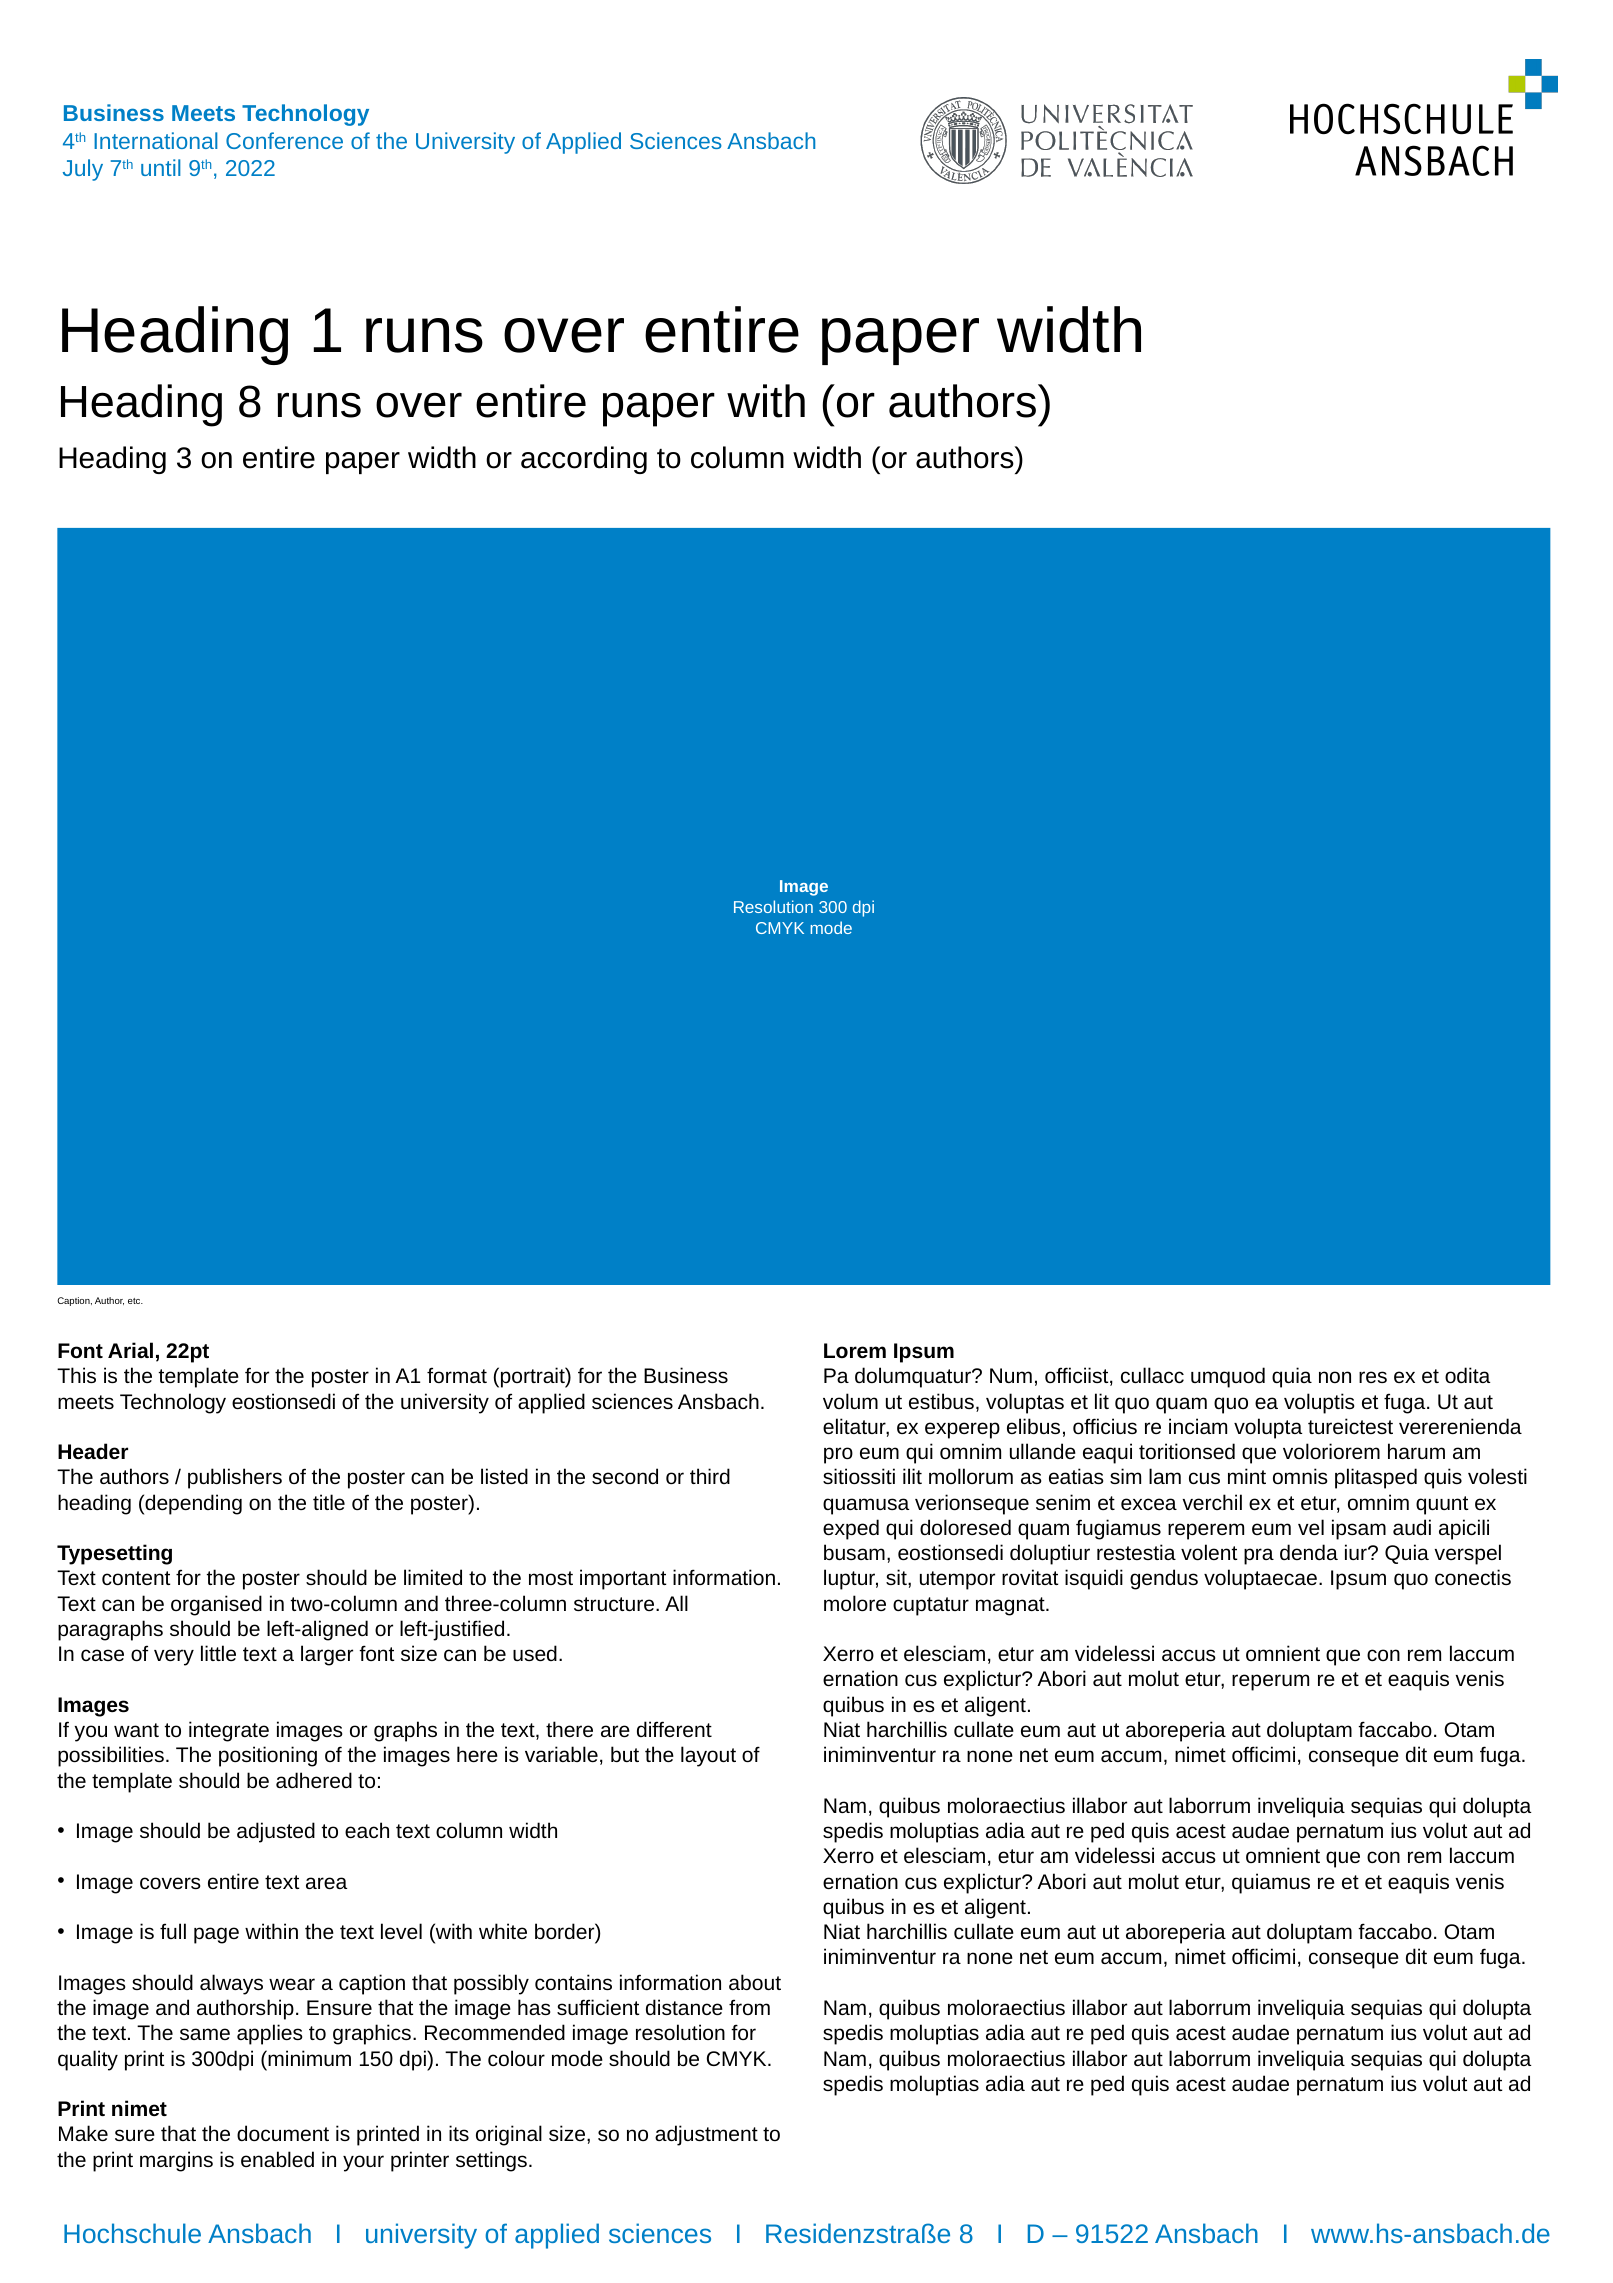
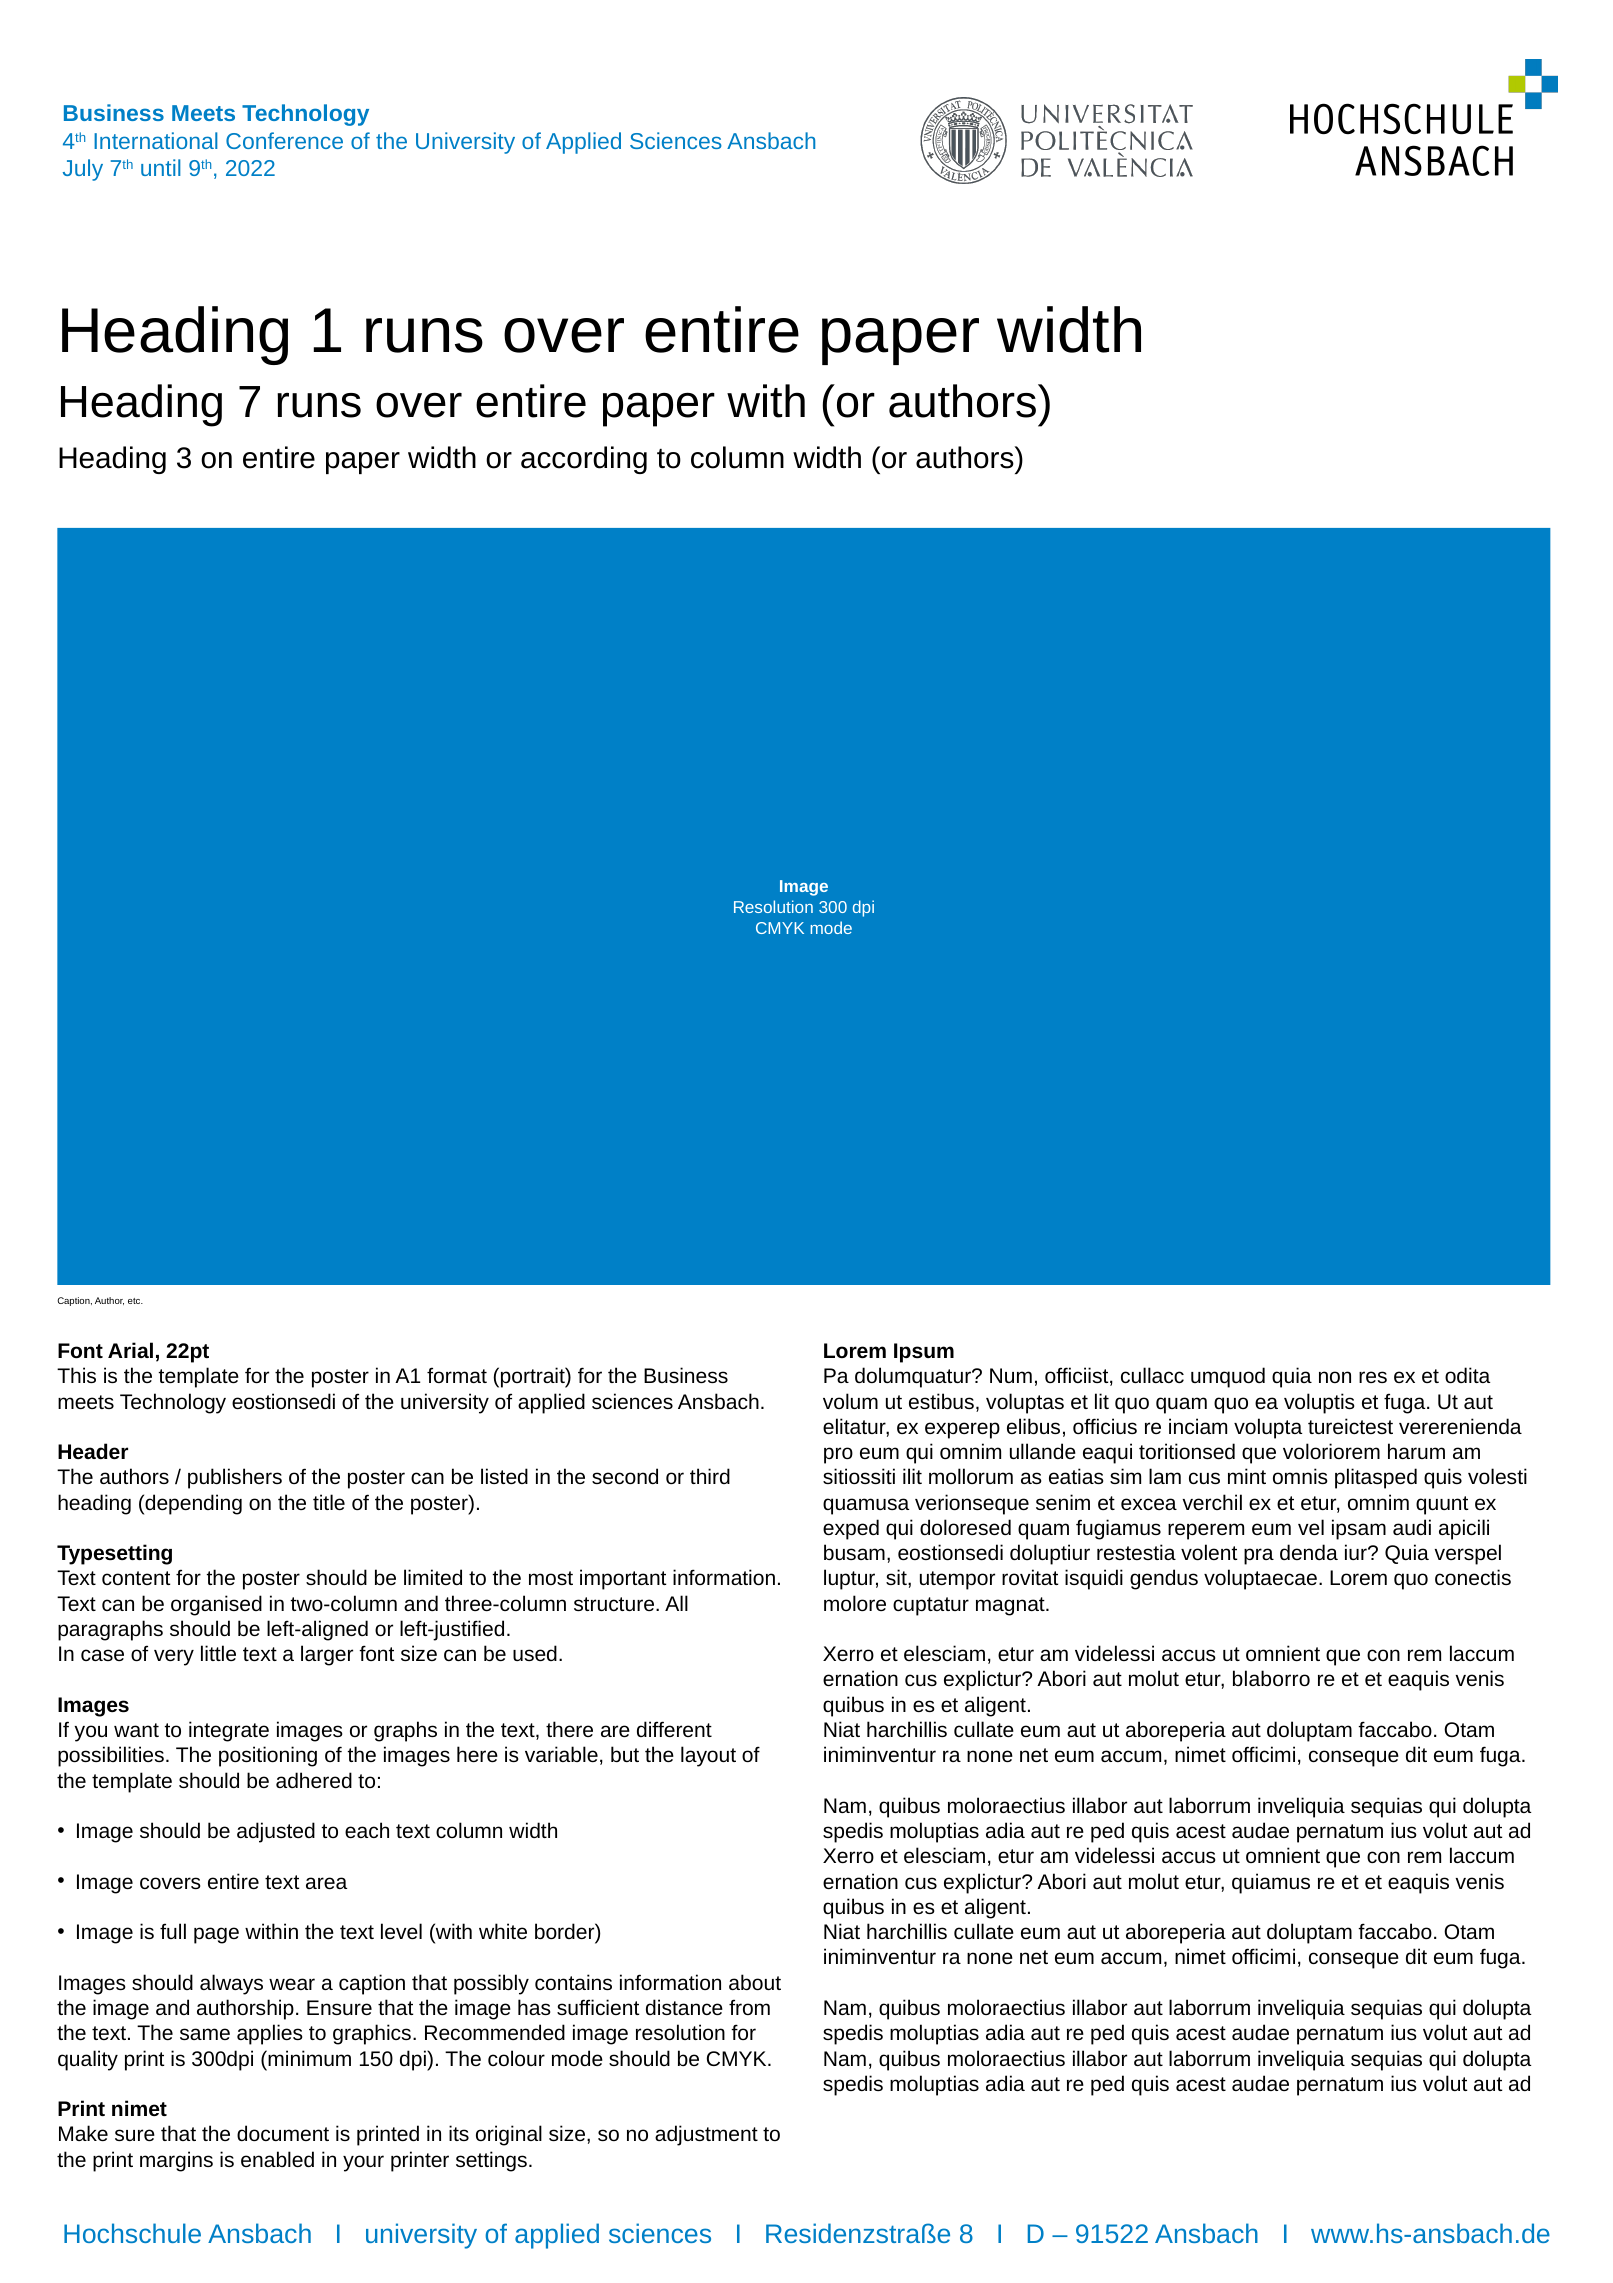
Heading 8: 8 -> 7 (250, 403)
voluptaecae Ipsum: Ipsum -> Lorem (1359, 1579)
reperum: reperum -> blaborro (1271, 1681)
